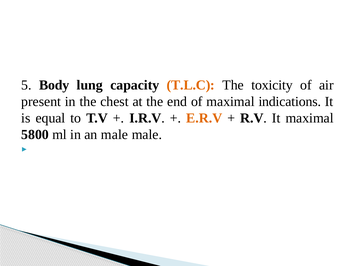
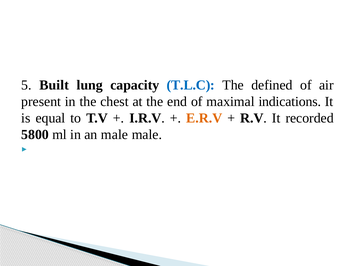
Body: Body -> Built (54, 85)
T.L.C colour: orange -> blue (191, 85)
toxicity: toxicity -> defined (272, 85)
It maximal: maximal -> recorded (310, 118)
